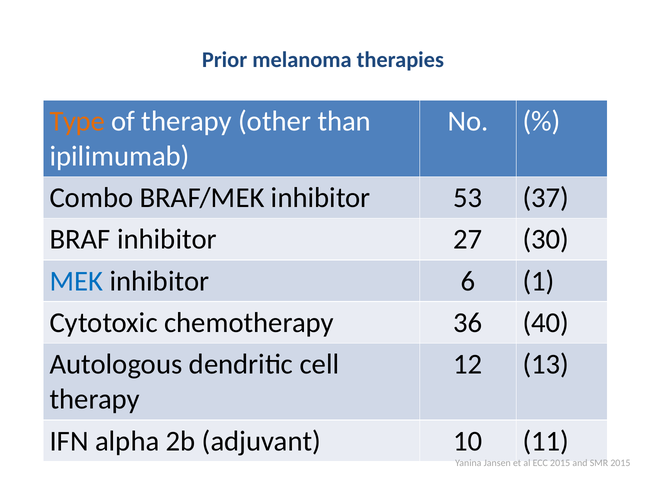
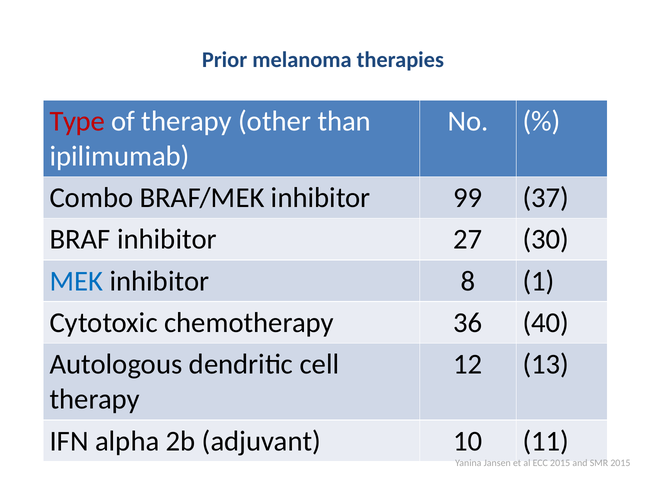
Type colour: orange -> red (77, 121)
53: 53 -> 99 (468, 198)
6: 6 -> 8 (468, 281)
